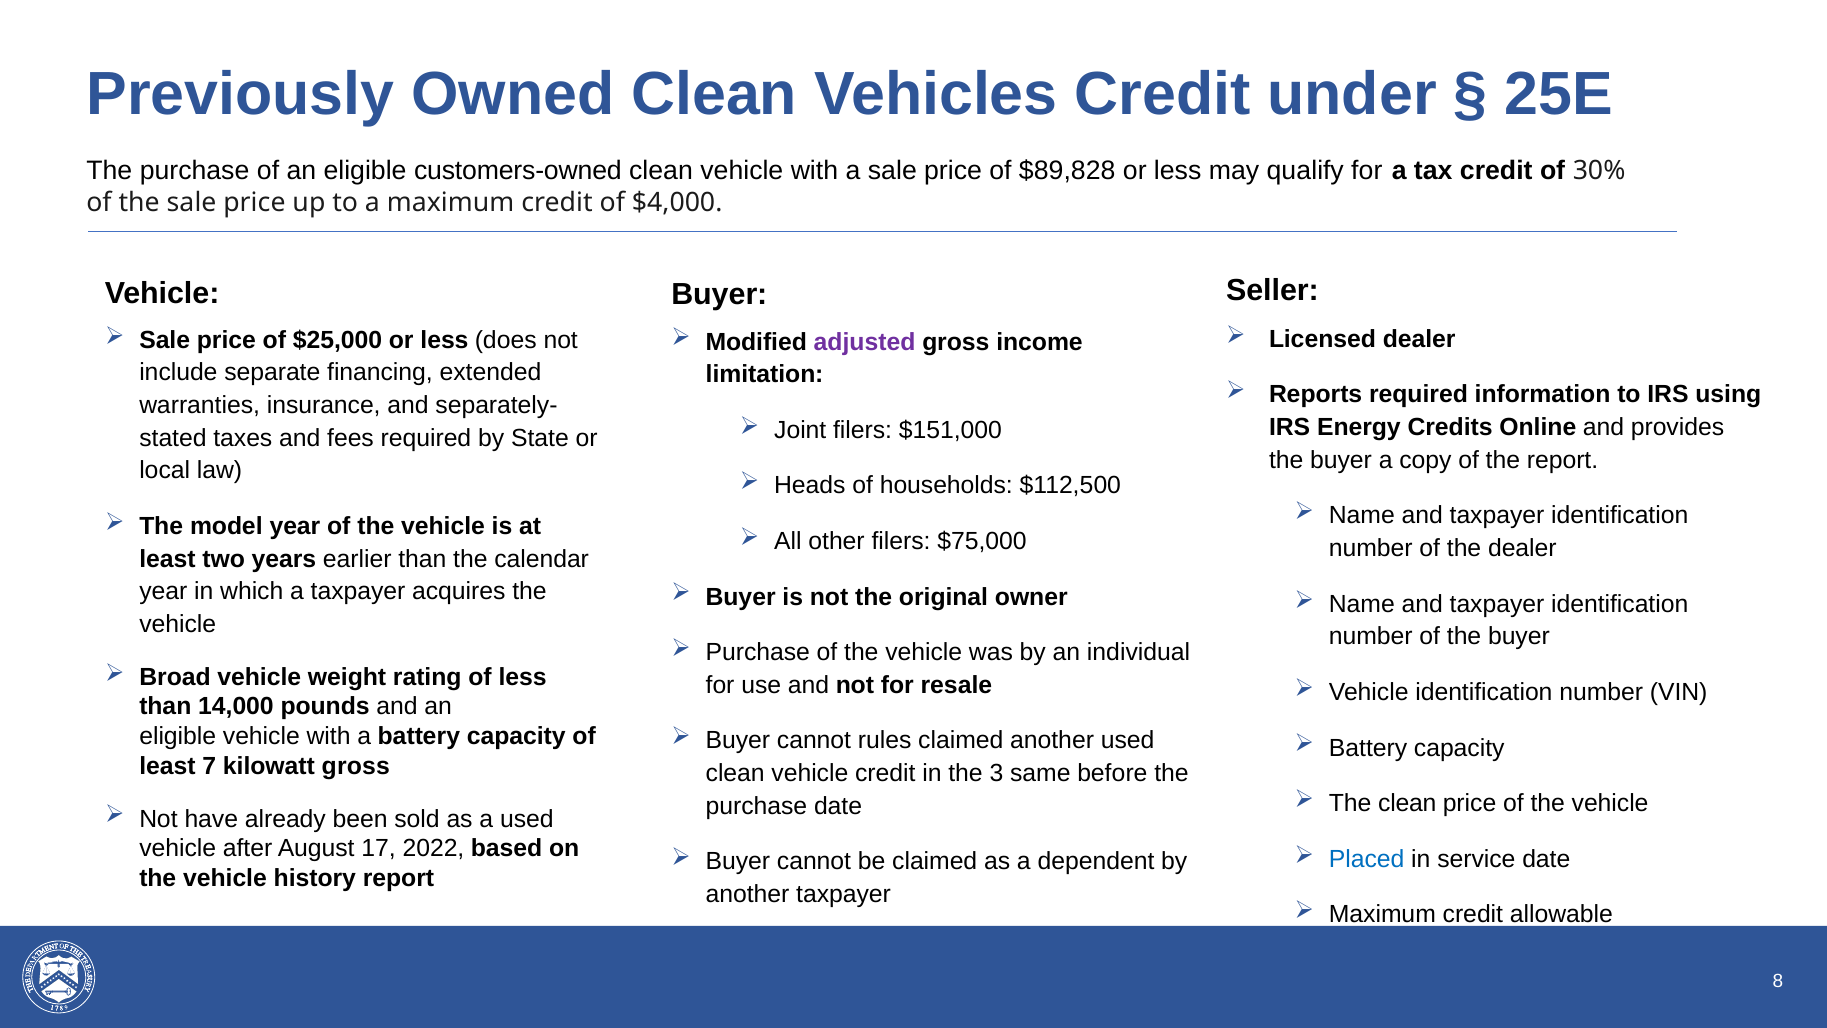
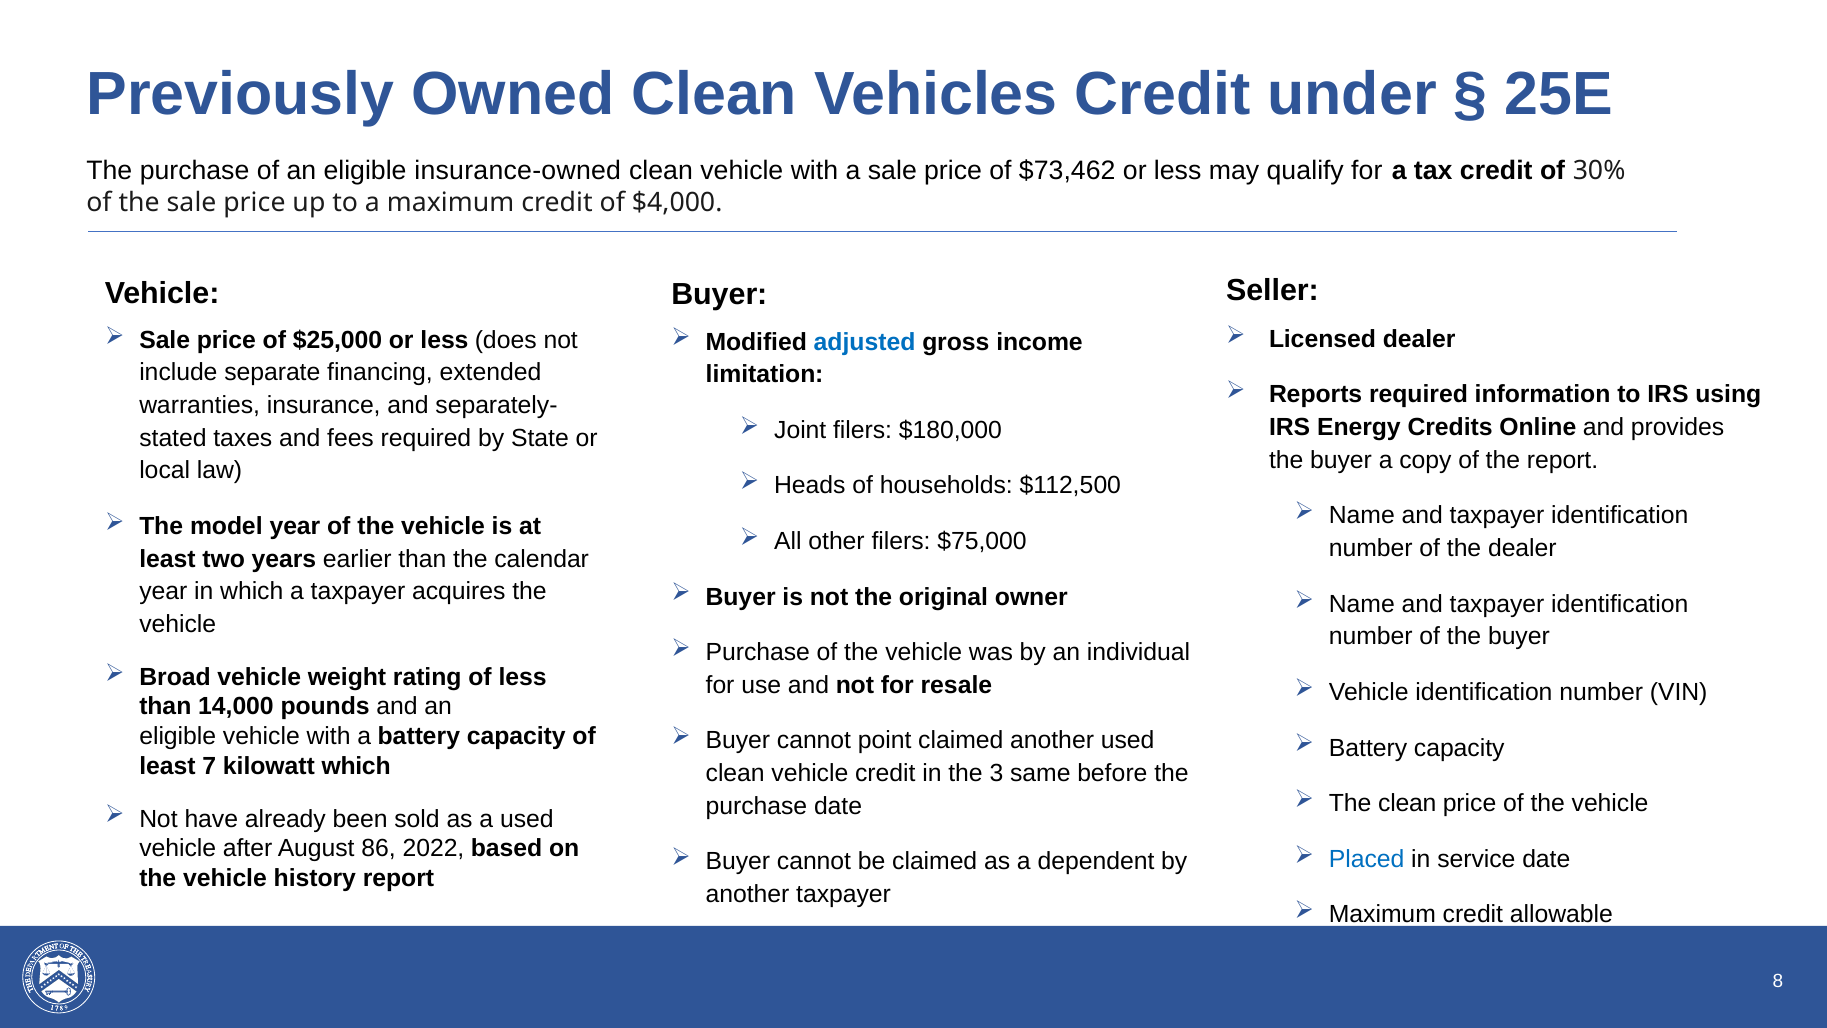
customers-owned: customers-owned -> insurance-owned (518, 171)
$89,828: $89,828 -> $73,462 (1067, 171)
adjusted colour: purple -> blue (865, 342)
$151,000: $151,000 -> $180,000 (950, 430)
rules: rules -> point (885, 740)
kilowatt gross: gross -> which (356, 766)
17: 17 -> 86 (379, 848)
